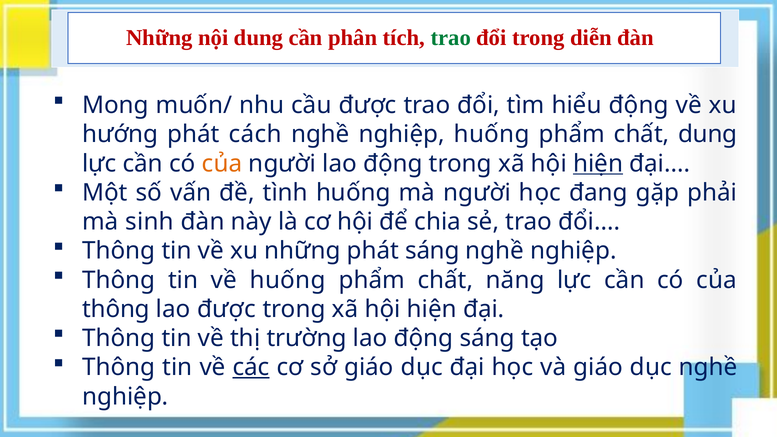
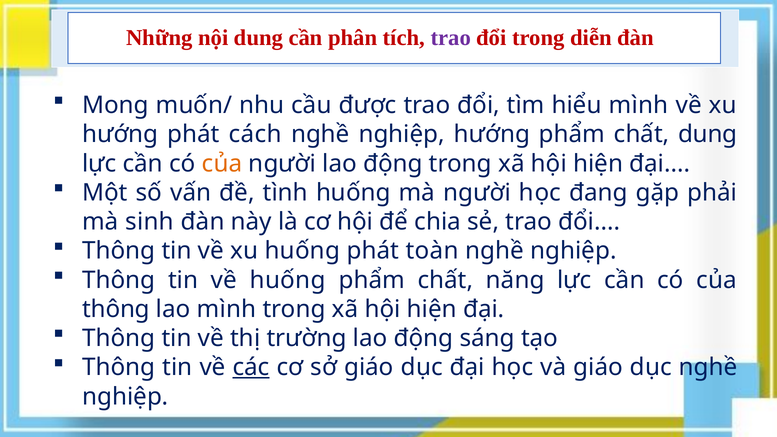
trao colour: green -> purple (451, 38)
hiểu động: động -> mình (639, 105)
nghiệp huống: huống -> hướng (492, 134)
hiện underline: present -> none (598, 164)
xu những: những -> huống (302, 251)
phát sáng: sáng -> toàn (432, 251)
lao được: được -> mình (227, 309)
